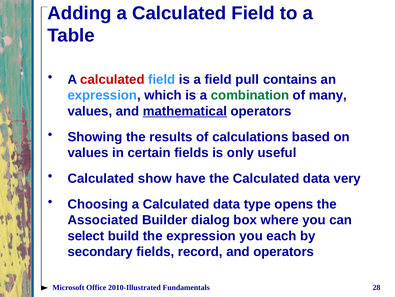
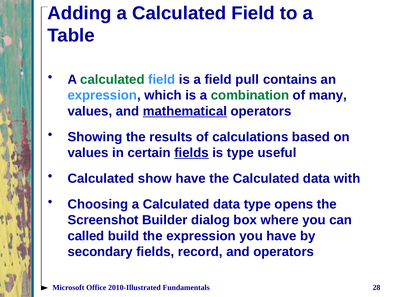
calculated colour: red -> green (112, 79)
fields underline: none -> present (191, 152)
is only: only -> type (240, 152)
very: very -> with (347, 178)
Associated: Associated -> Screenshot (103, 220)
select: select -> called (86, 235)
you each: each -> have (281, 235)
